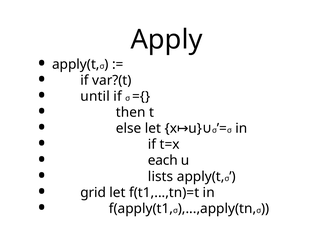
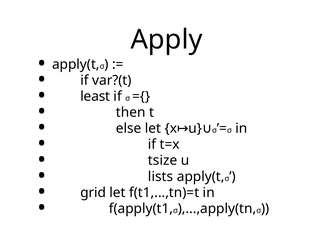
until: until -> least (95, 96)
each: each -> tsize (163, 160)
